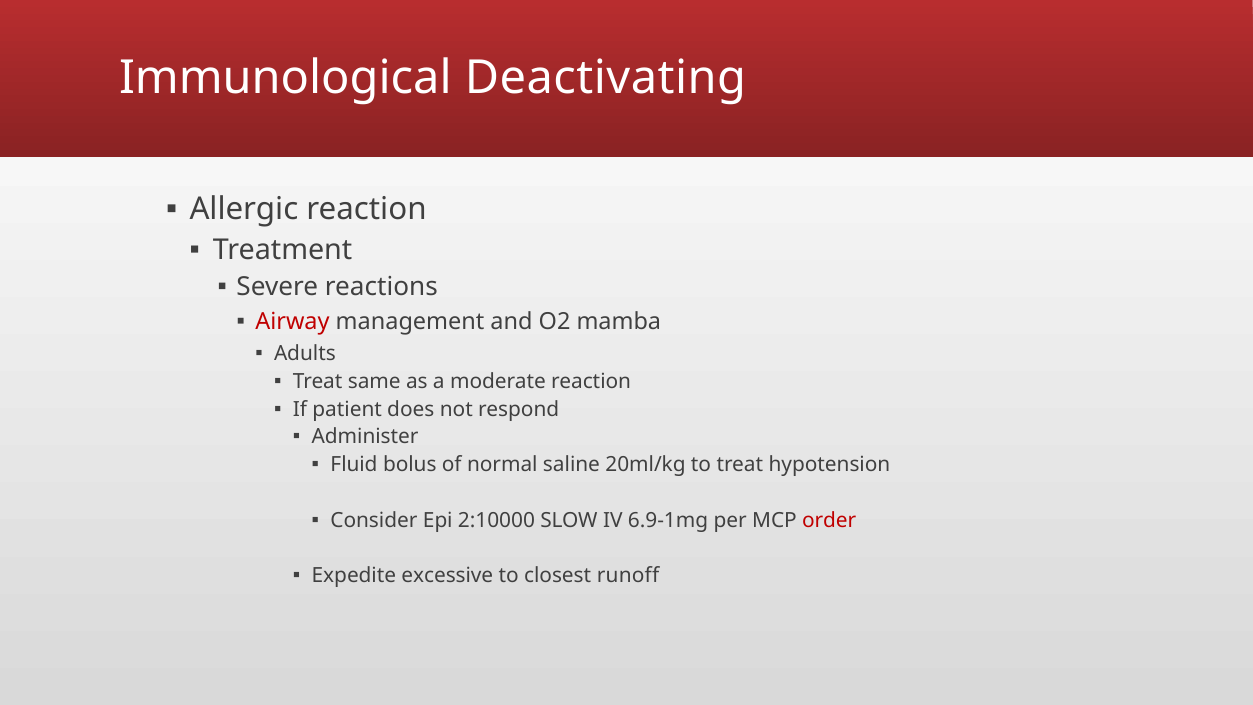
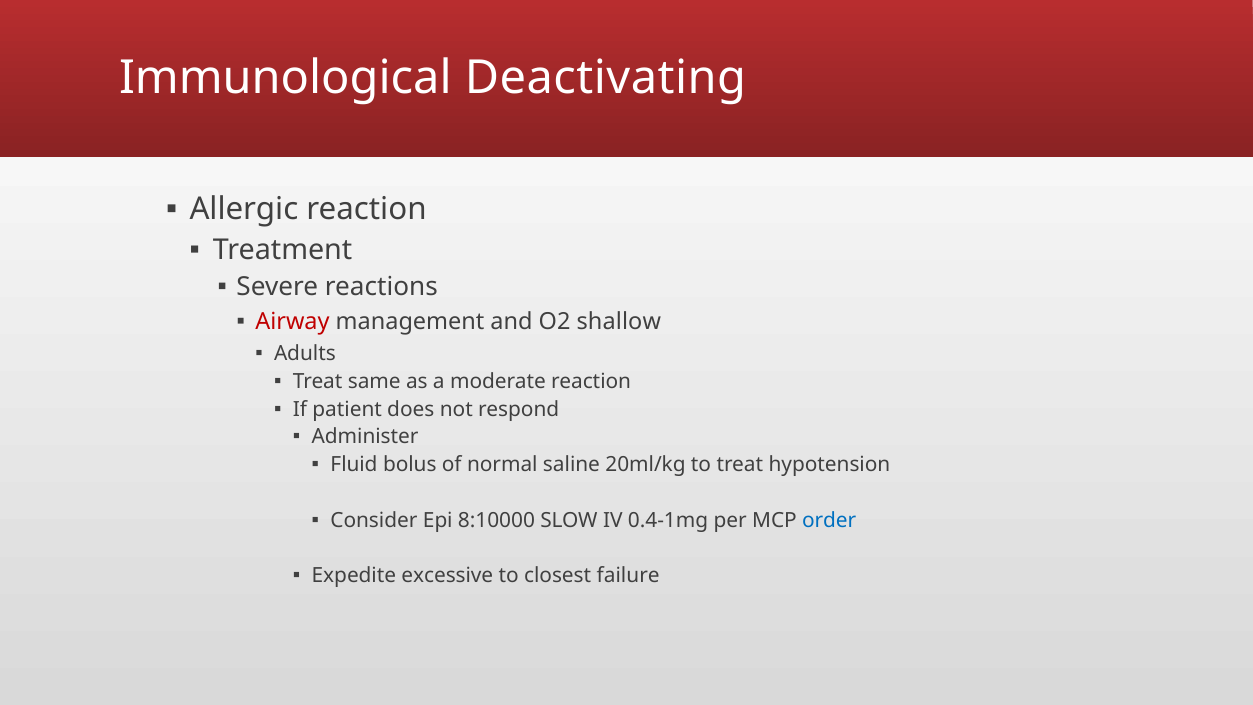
mamba: mamba -> shallow (619, 322)
2:10000: 2:10000 -> 8:10000 (496, 520)
6.9-1mg: 6.9-1mg -> 0.4-1mg (668, 520)
order colour: red -> blue (829, 520)
runoff: runoff -> failure (628, 576)
